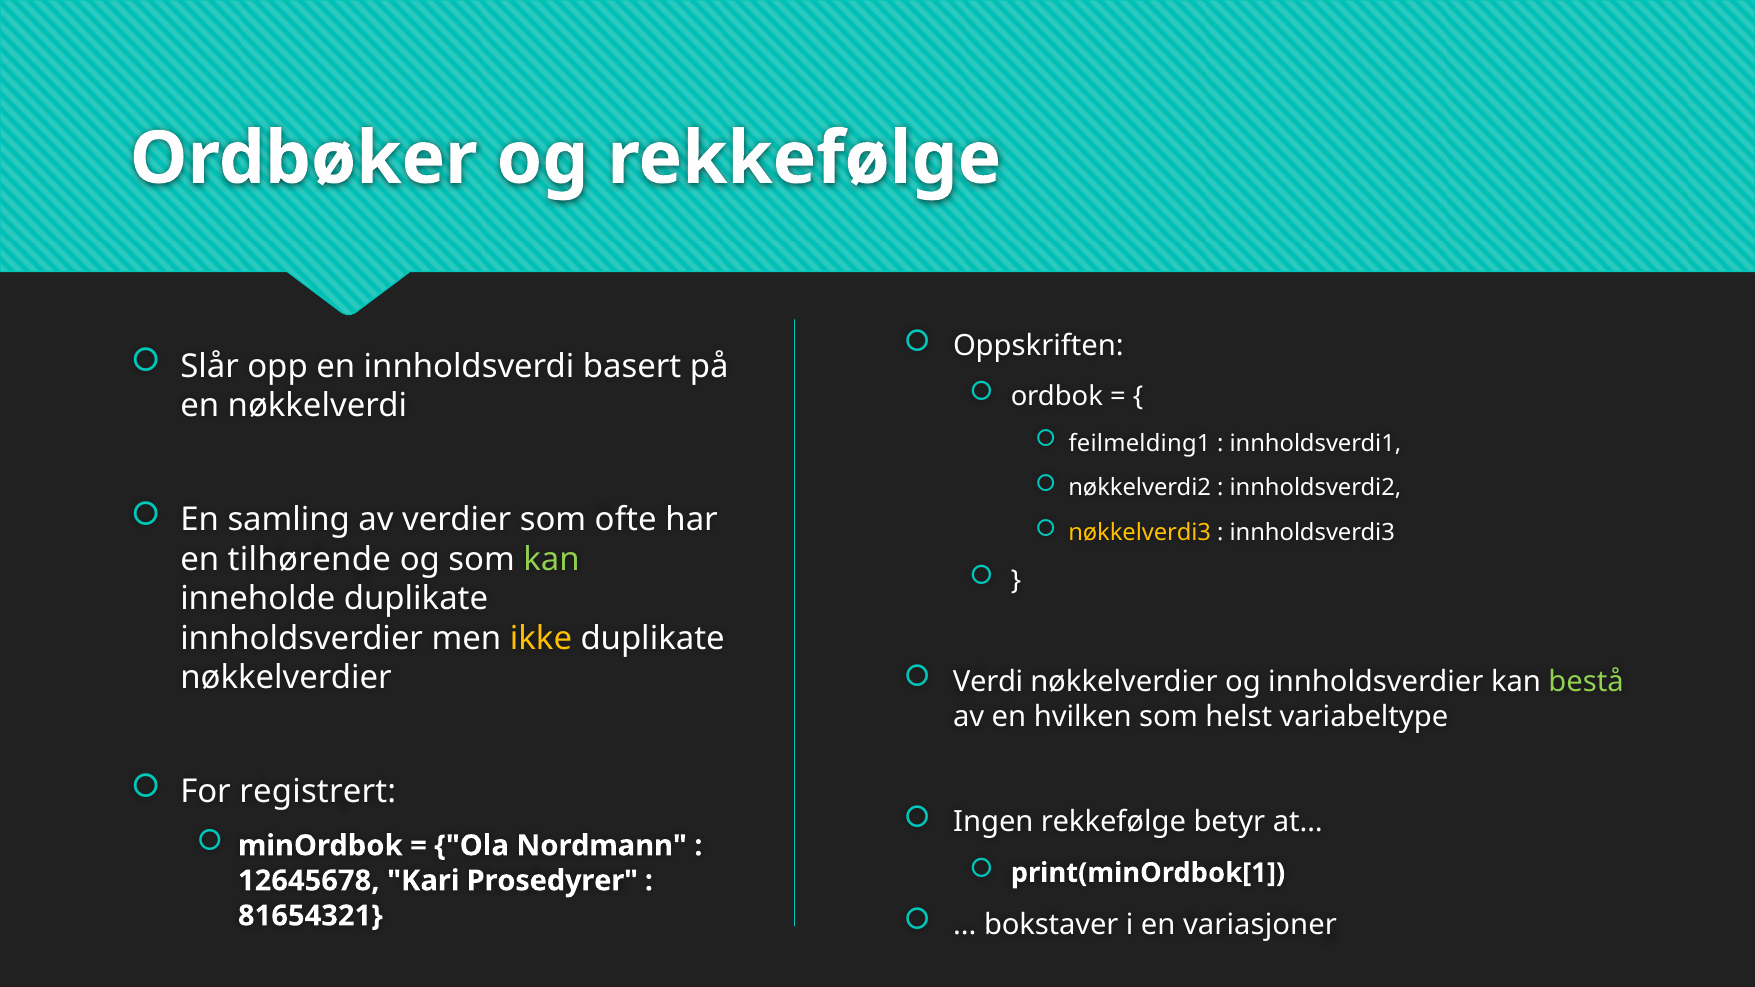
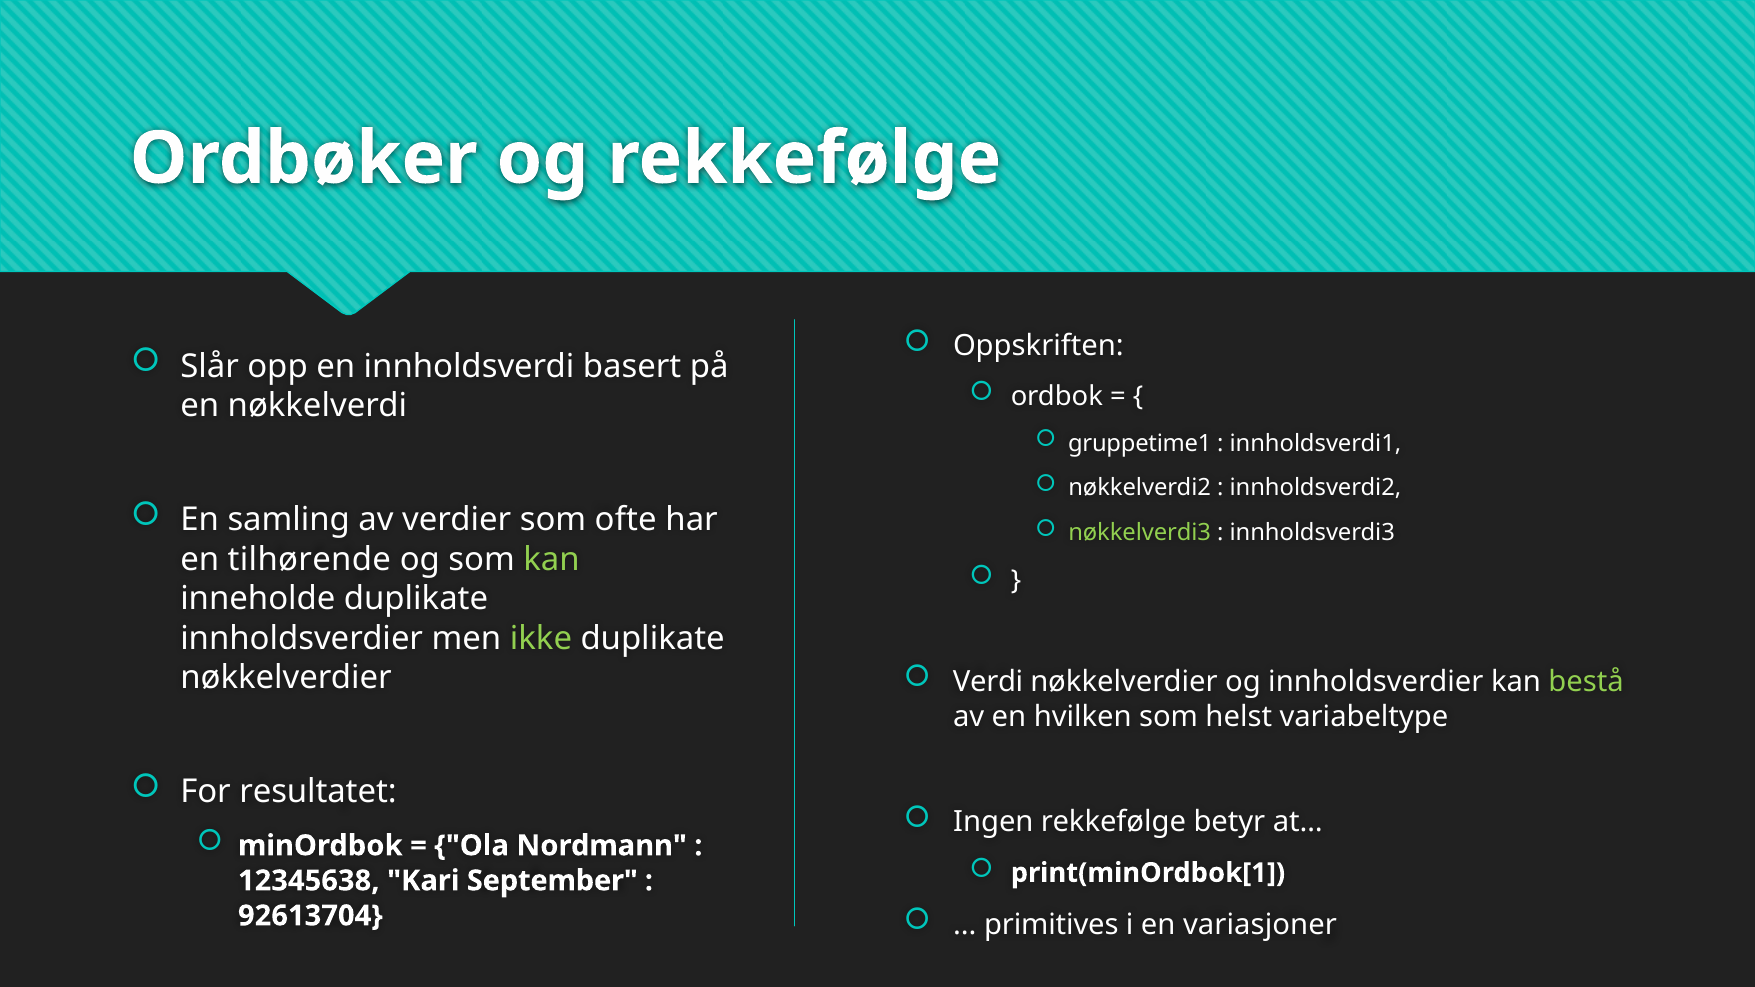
feilmelding1: feilmelding1 -> gruppetime1 (1140, 443)
nøkkelverdi3 colour: yellow -> light green (1140, 533)
ikke colour: yellow -> light green (541, 638)
registrert: registrert -> resultatet (318, 792)
12645678: 12645678 -> 12345638 (309, 881)
Prosedyrer: Prosedyrer -> September (552, 881)
bokstaver: bokstaver -> primitives (1051, 925)
81654321: 81654321 -> 92613704 (310, 916)
